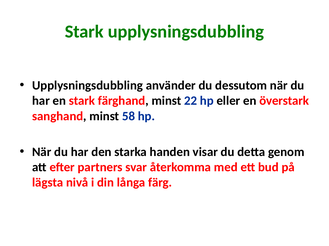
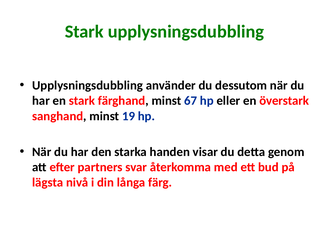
22: 22 -> 67 (191, 101)
58: 58 -> 19 (129, 116)
